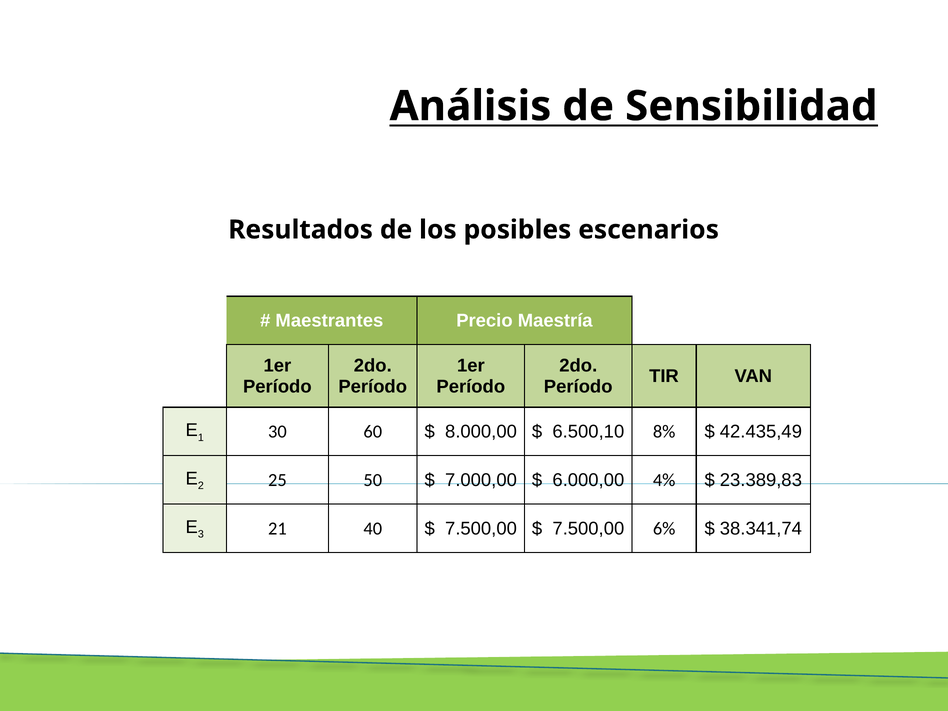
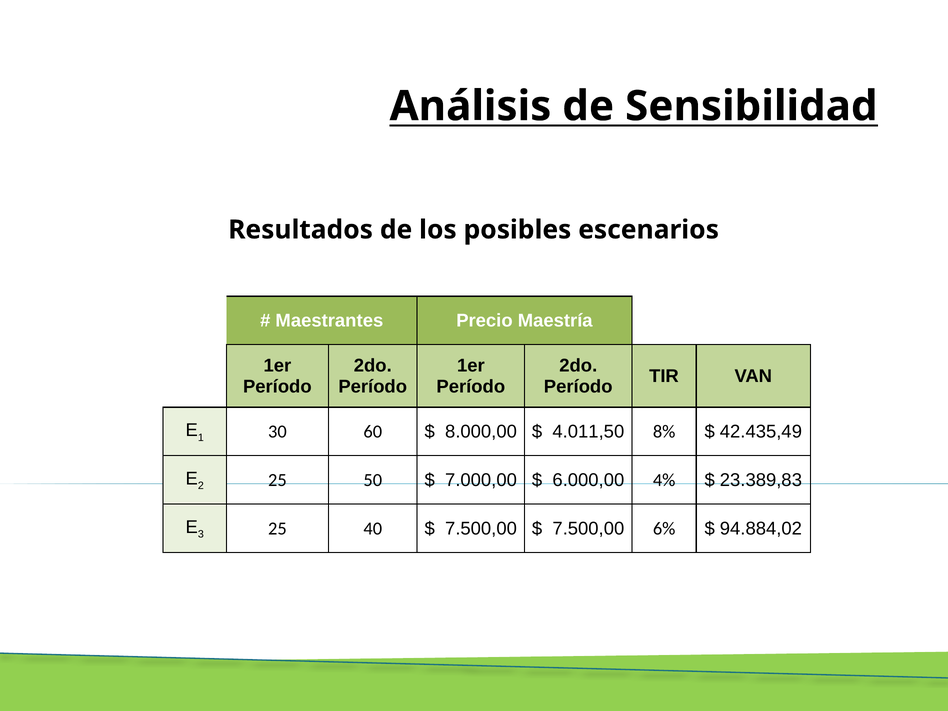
6.500,10: 6.500,10 -> 4.011,50 (588, 432)
21: 21 -> 25 (277, 528)
38.341,74: 38.341,74 -> 94.884,02 (761, 529)
